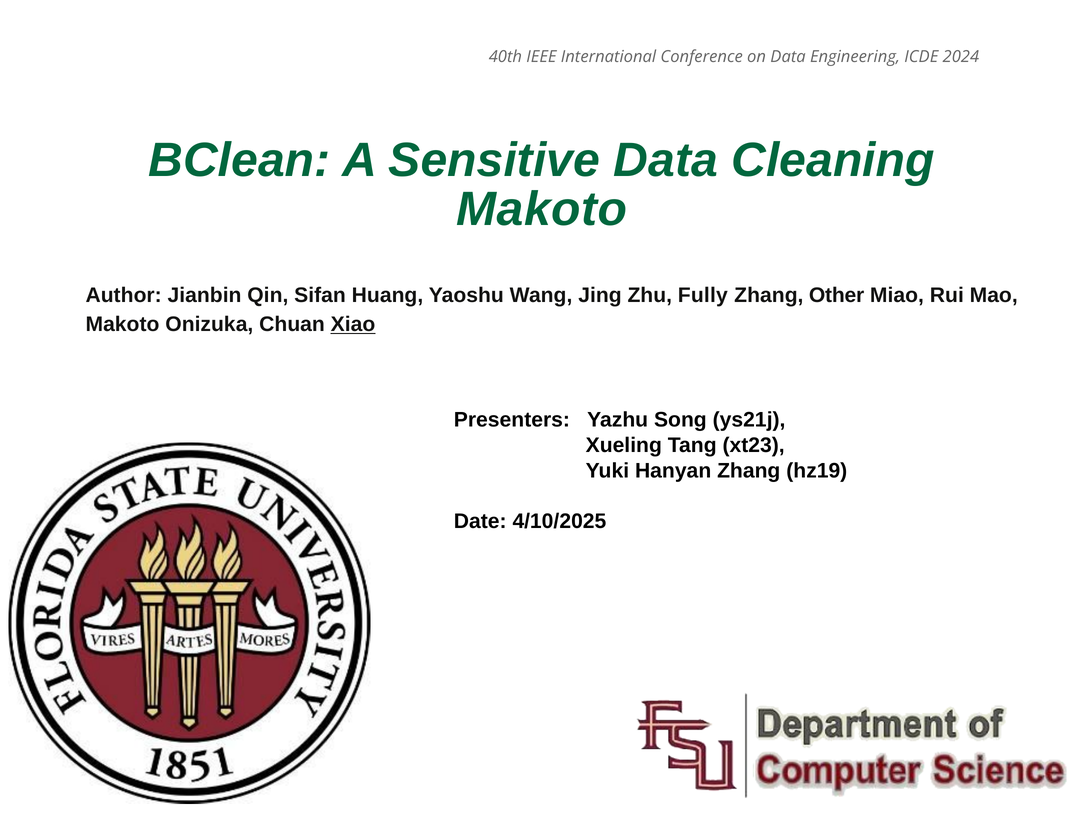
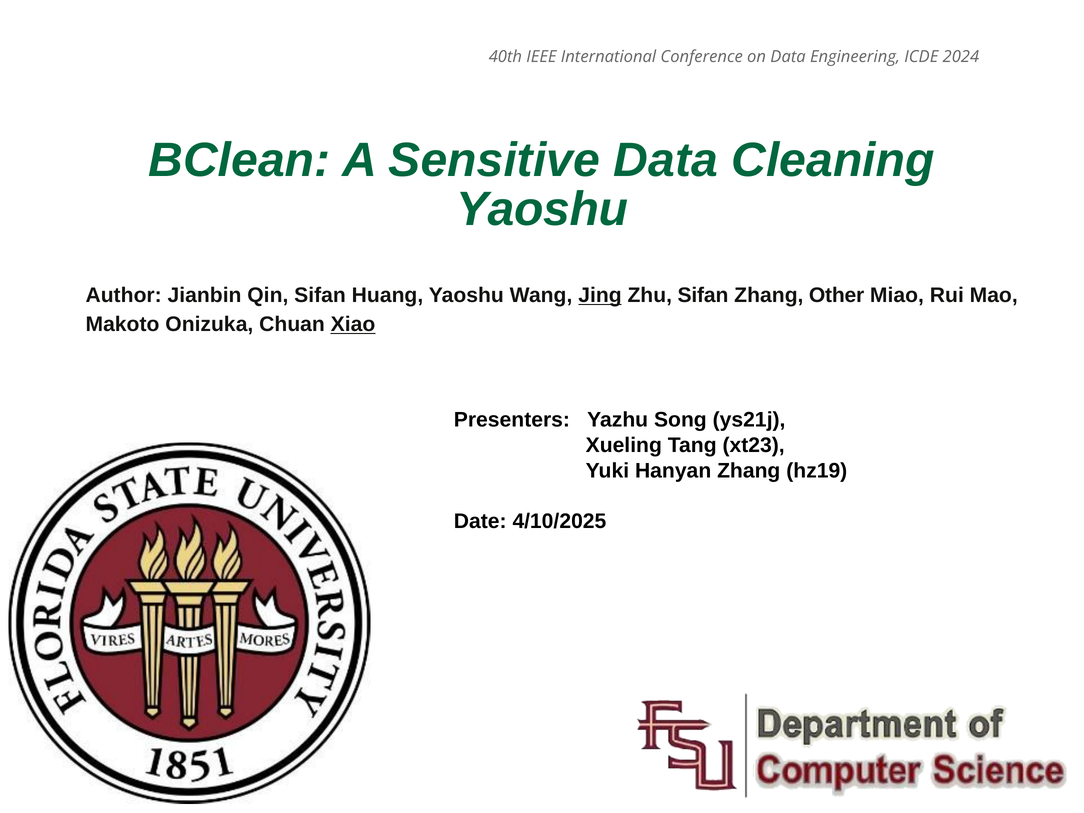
Makoto: Makoto -> Yaoshu (542, 209)
Jing underline: none -> present (600, 295)
Zhu Fully: Fully -> Sifan (703, 295)
